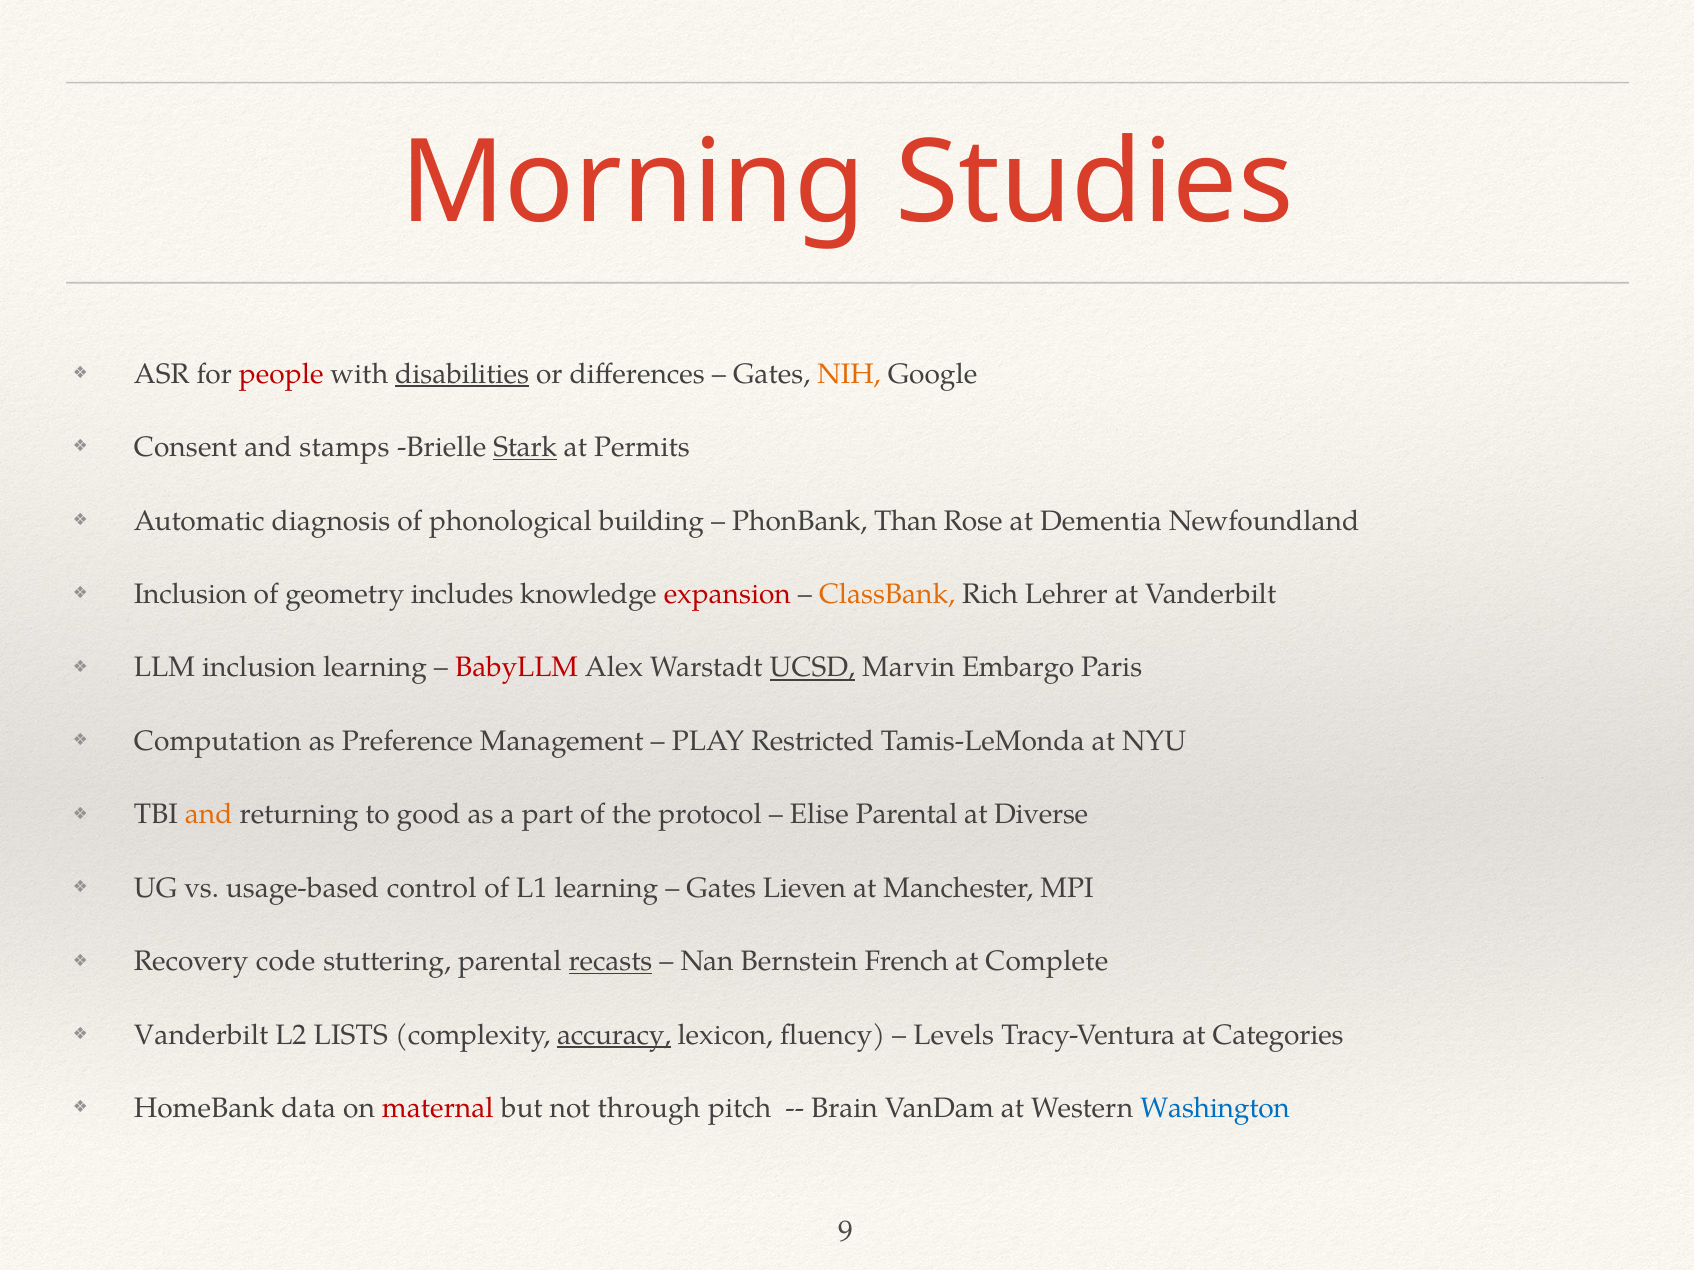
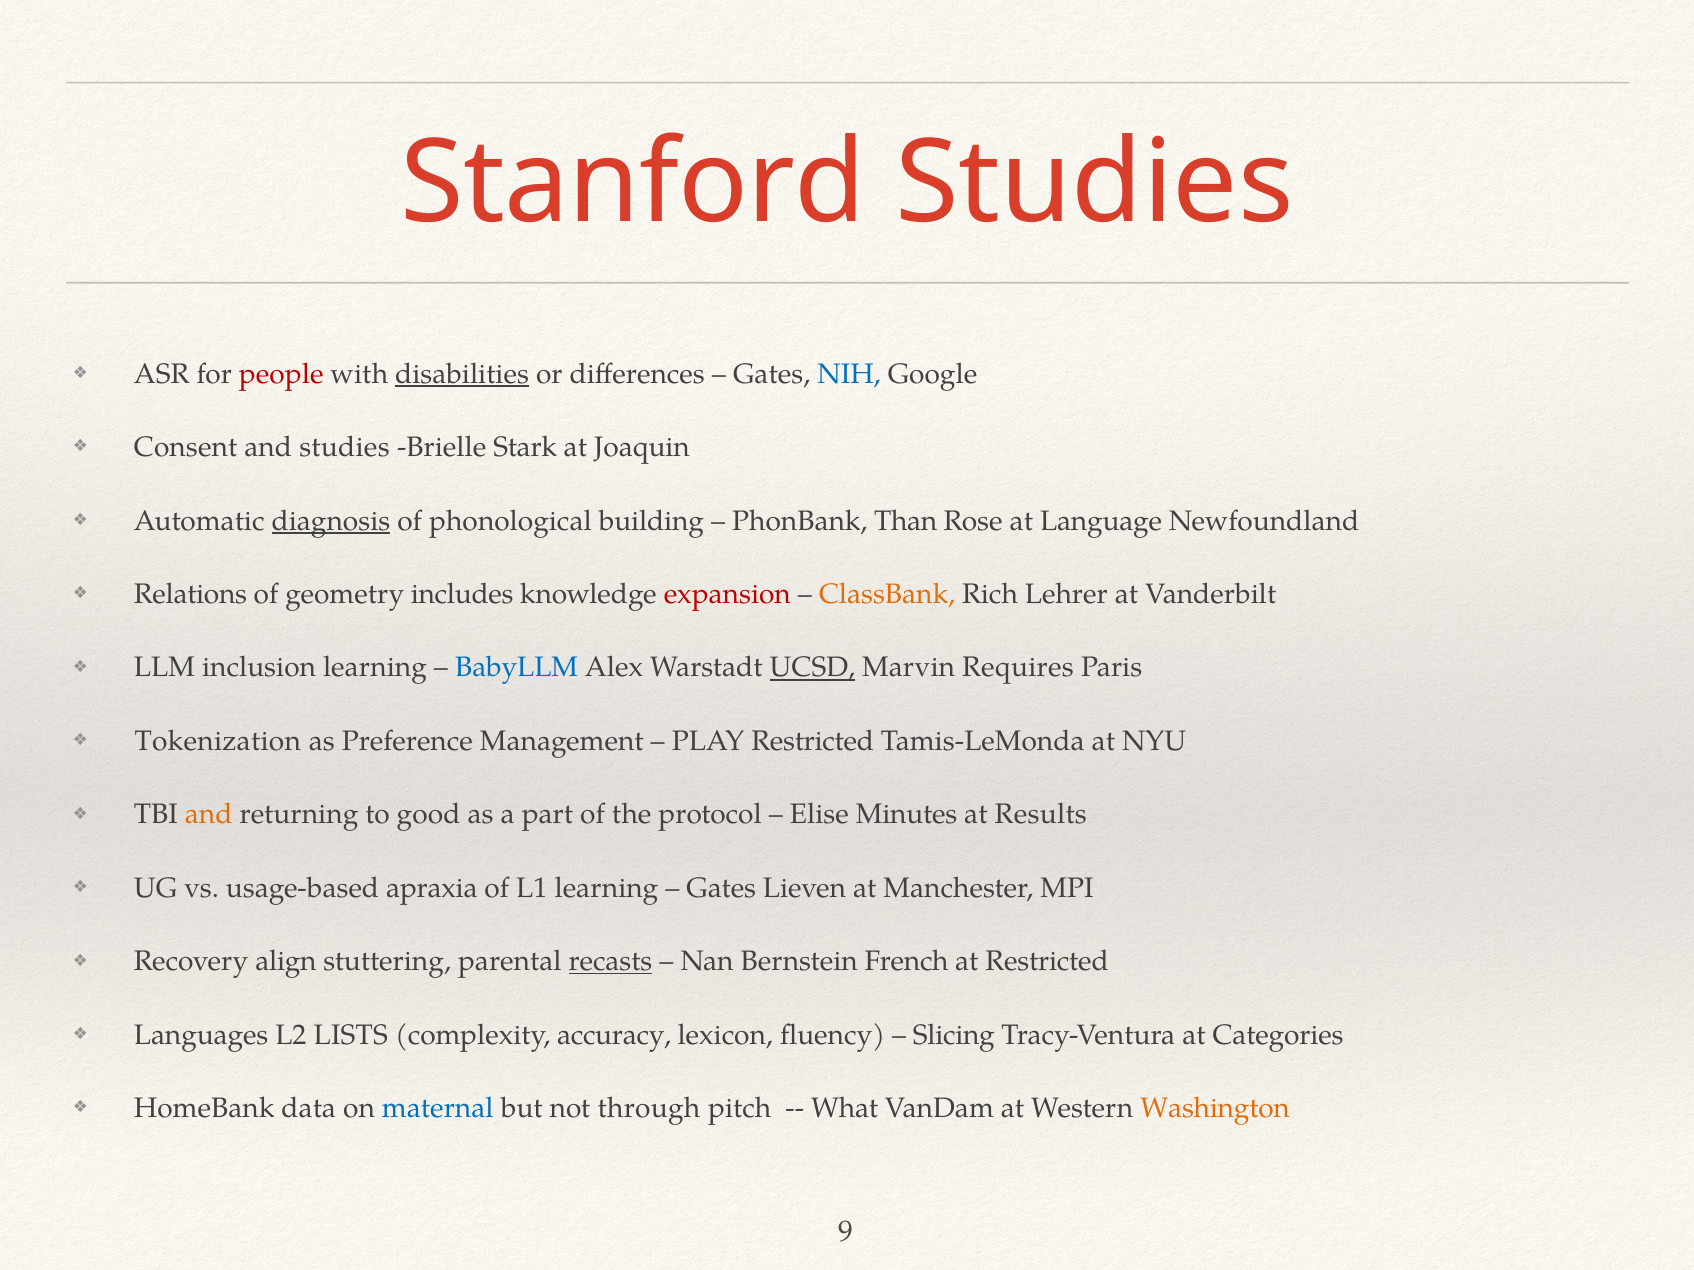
Morning: Morning -> Stanford (633, 183)
NIH colour: orange -> blue (849, 374)
and stamps: stamps -> studies (344, 448)
Stark underline: present -> none (525, 448)
Permits: Permits -> Joaquin (642, 448)
diagnosis underline: none -> present (331, 521)
Dementia: Dementia -> Language (1101, 521)
Inclusion: Inclusion -> Relations (191, 594)
BabyLLM colour: red -> blue (517, 668)
Embargo: Embargo -> Requires (1018, 668)
Computation: Computation -> Tokenization (218, 741)
Elise Parental: Parental -> Minutes (907, 815)
Diverse: Diverse -> Results (1041, 815)
control: control -> apraxia (432, 888)
code: code -> align (286, 962)
at Complete: Complete -> Restricted (1047, 962)
Vanderbilt: Vanderbilt -> Languages (201, 1035)
accuracy underline: present -> none (614, 1035)
Levels: Levels -> Slicing (954, 1035)
maternal colour: red -> blue (438, 1109)
Brain: Brain -> What (845, 1109)
Washington colour: blue -> orange (1215, 1109)
